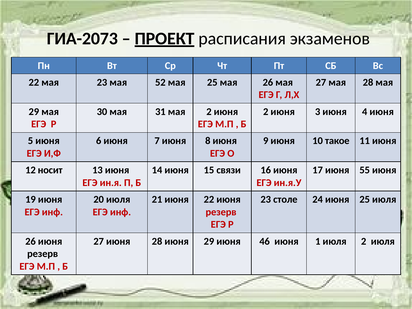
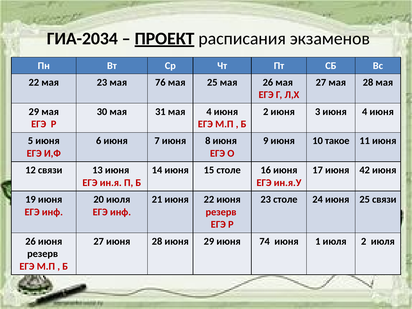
ГИА-2073: ГИА-2073 -> ГИА-2034 (82, 39)
52: 52 -> 76 (160, 82)
мая 2: 2 -> 4 (209, 112)
12 носит: носит -> связи (50, 170)
15 связи: связи -> столе (229, 170)
55: 55 -> 42 (365, 170)
25 июля: июля -> связи (384, 199)
46: 46 -> 74 (265, 241)
